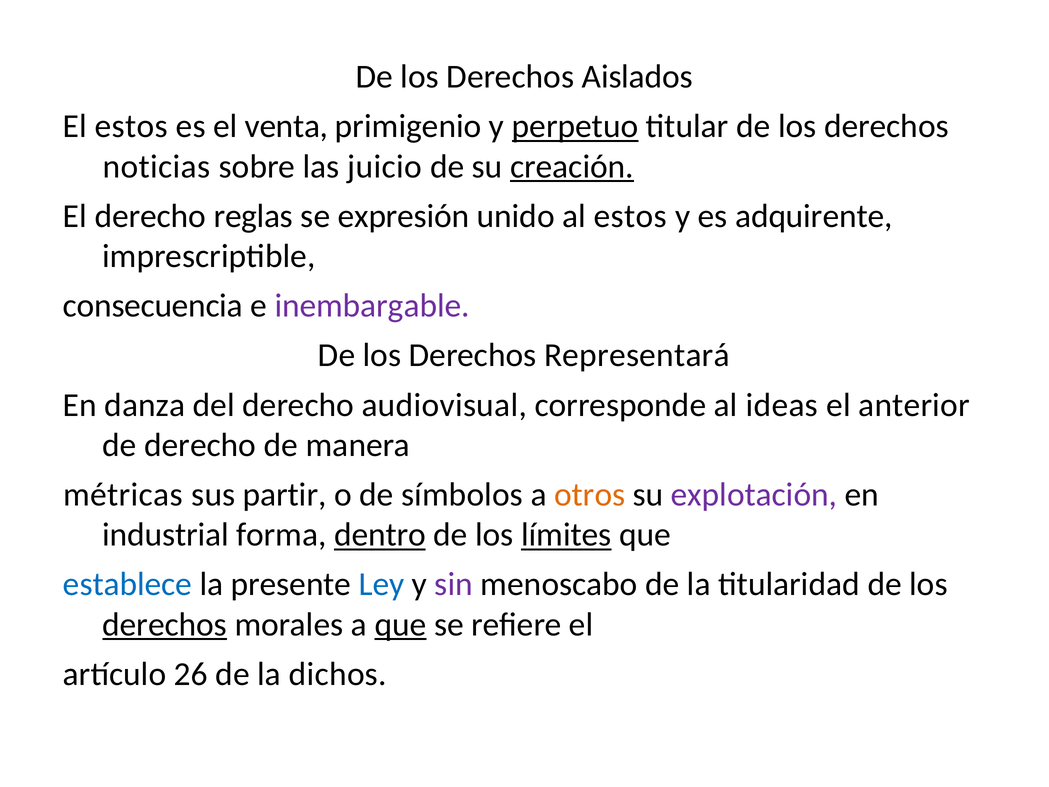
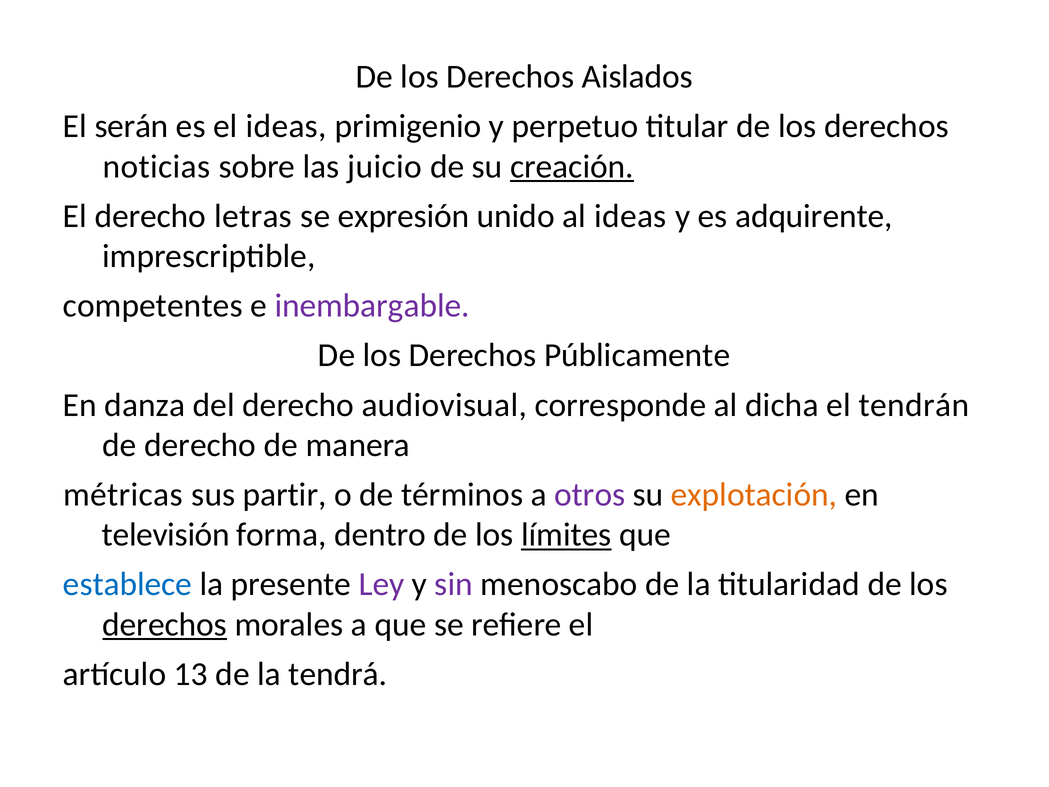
El estos: estos -> serán (132, 126)
el venta: venta -> ideas (286, 126)
perpetuo underline: present -> none (575, 126)
reglas: reglas -> letras (253, 216)
al estos: estos -> ideas (630, 216)
consecuencia: consecuencia -> competentes (153, 306)
Representará: Representará -> Públicamente (637, 355)
ideas: ideas -> dicha (782, 405)
anterior: anterior -> tendrán (914, 405)
símbolos: símbolos -> términos (462, 495)
otros colour: orange -> purple (590, 495)
explotación colour: purple -> orange (754, 495)
industrial: industrial -> televisión (166, 535)
dentro underline: present -> none (380, 535)
Ley colour: blue -> purple (381, 584)
que underline: present -> none (401, 624)
26: 26 -> 13 (191, 674)
dichos: dichos -> tendrá (338, 674)
